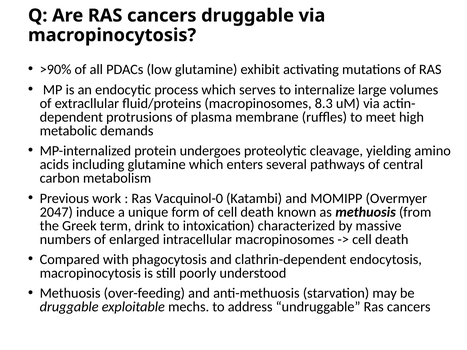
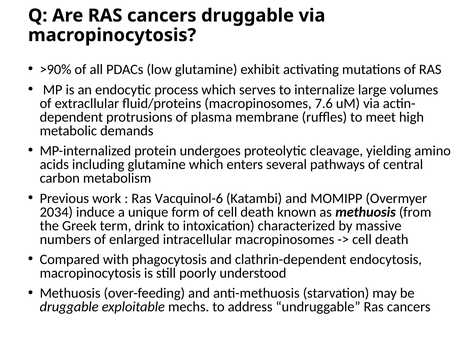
8.3: 8.3 -> 7.6 (324, 103)
Vacquinol-0: Vacquinol-0 -> Vacquinol-6 (189, 198)
2047: 2047 -> 2034 (56, 212)
